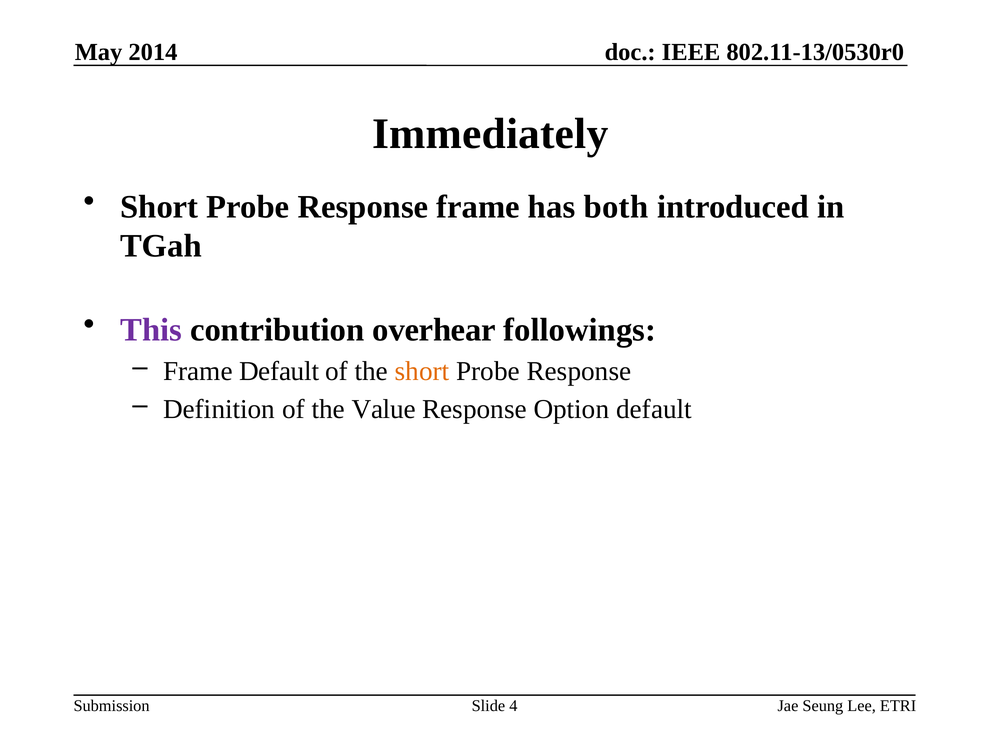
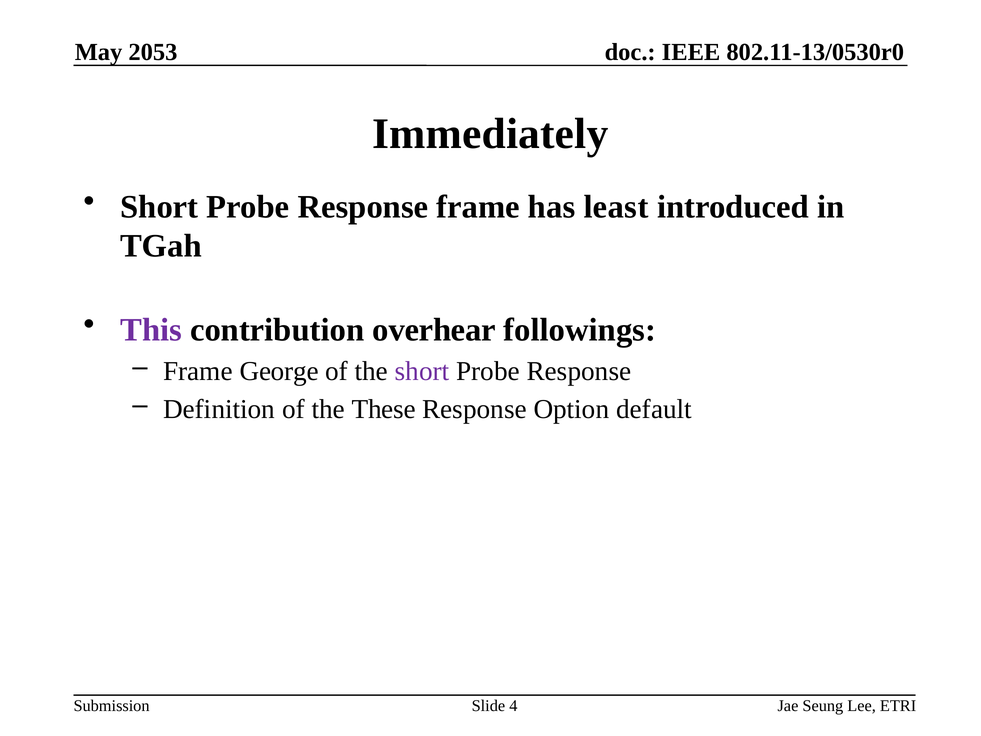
2014: 2014 -> 2053 (153, 52)
both: both -> least (616, 207)
Frame Default: Default -> George (279, 371)
short colour: orange -> purple (422, 371)
Value: Value -> These (384, 409)
